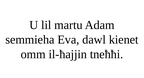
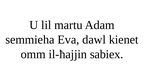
tneħħi: tneħħi -> sabiex (107, 54)
